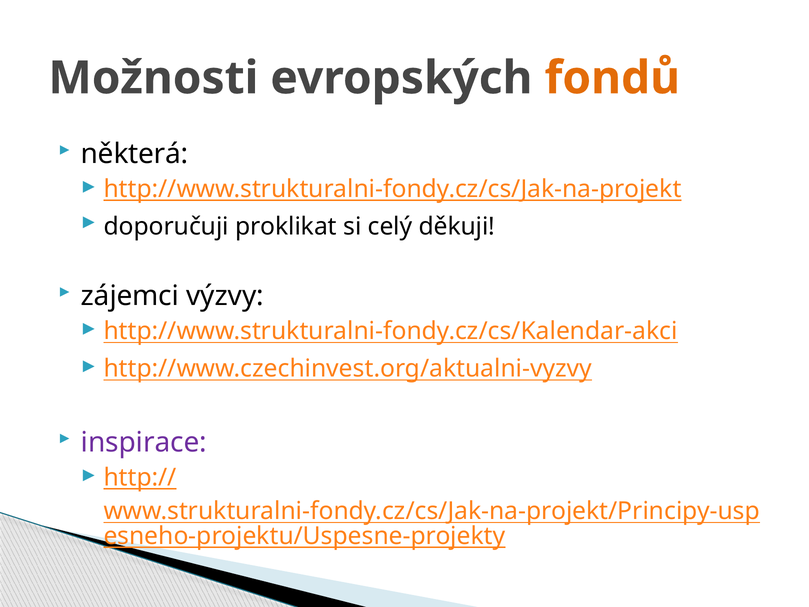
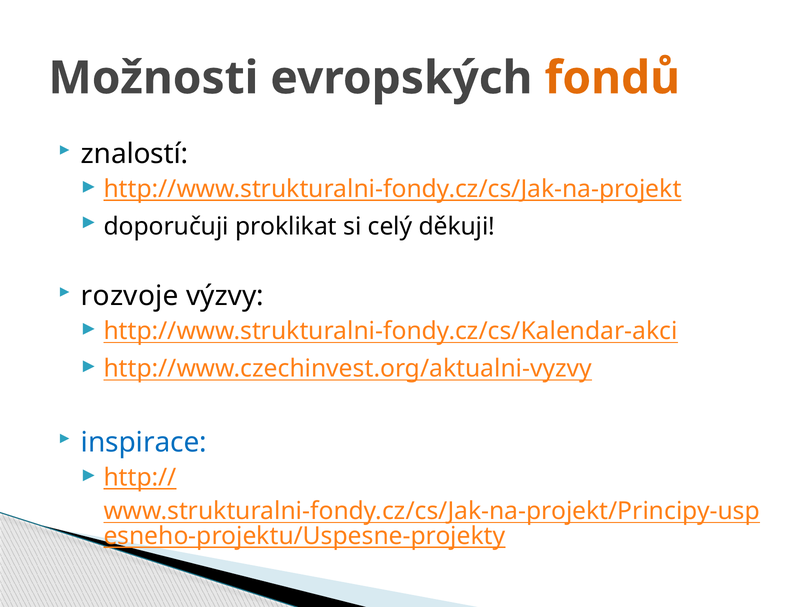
některá: některá -> znalostí (134, 154)
zájemci: zájemci -> rozvoje (130, 296)
inspirace colour: purple -> blue (144, 442)
